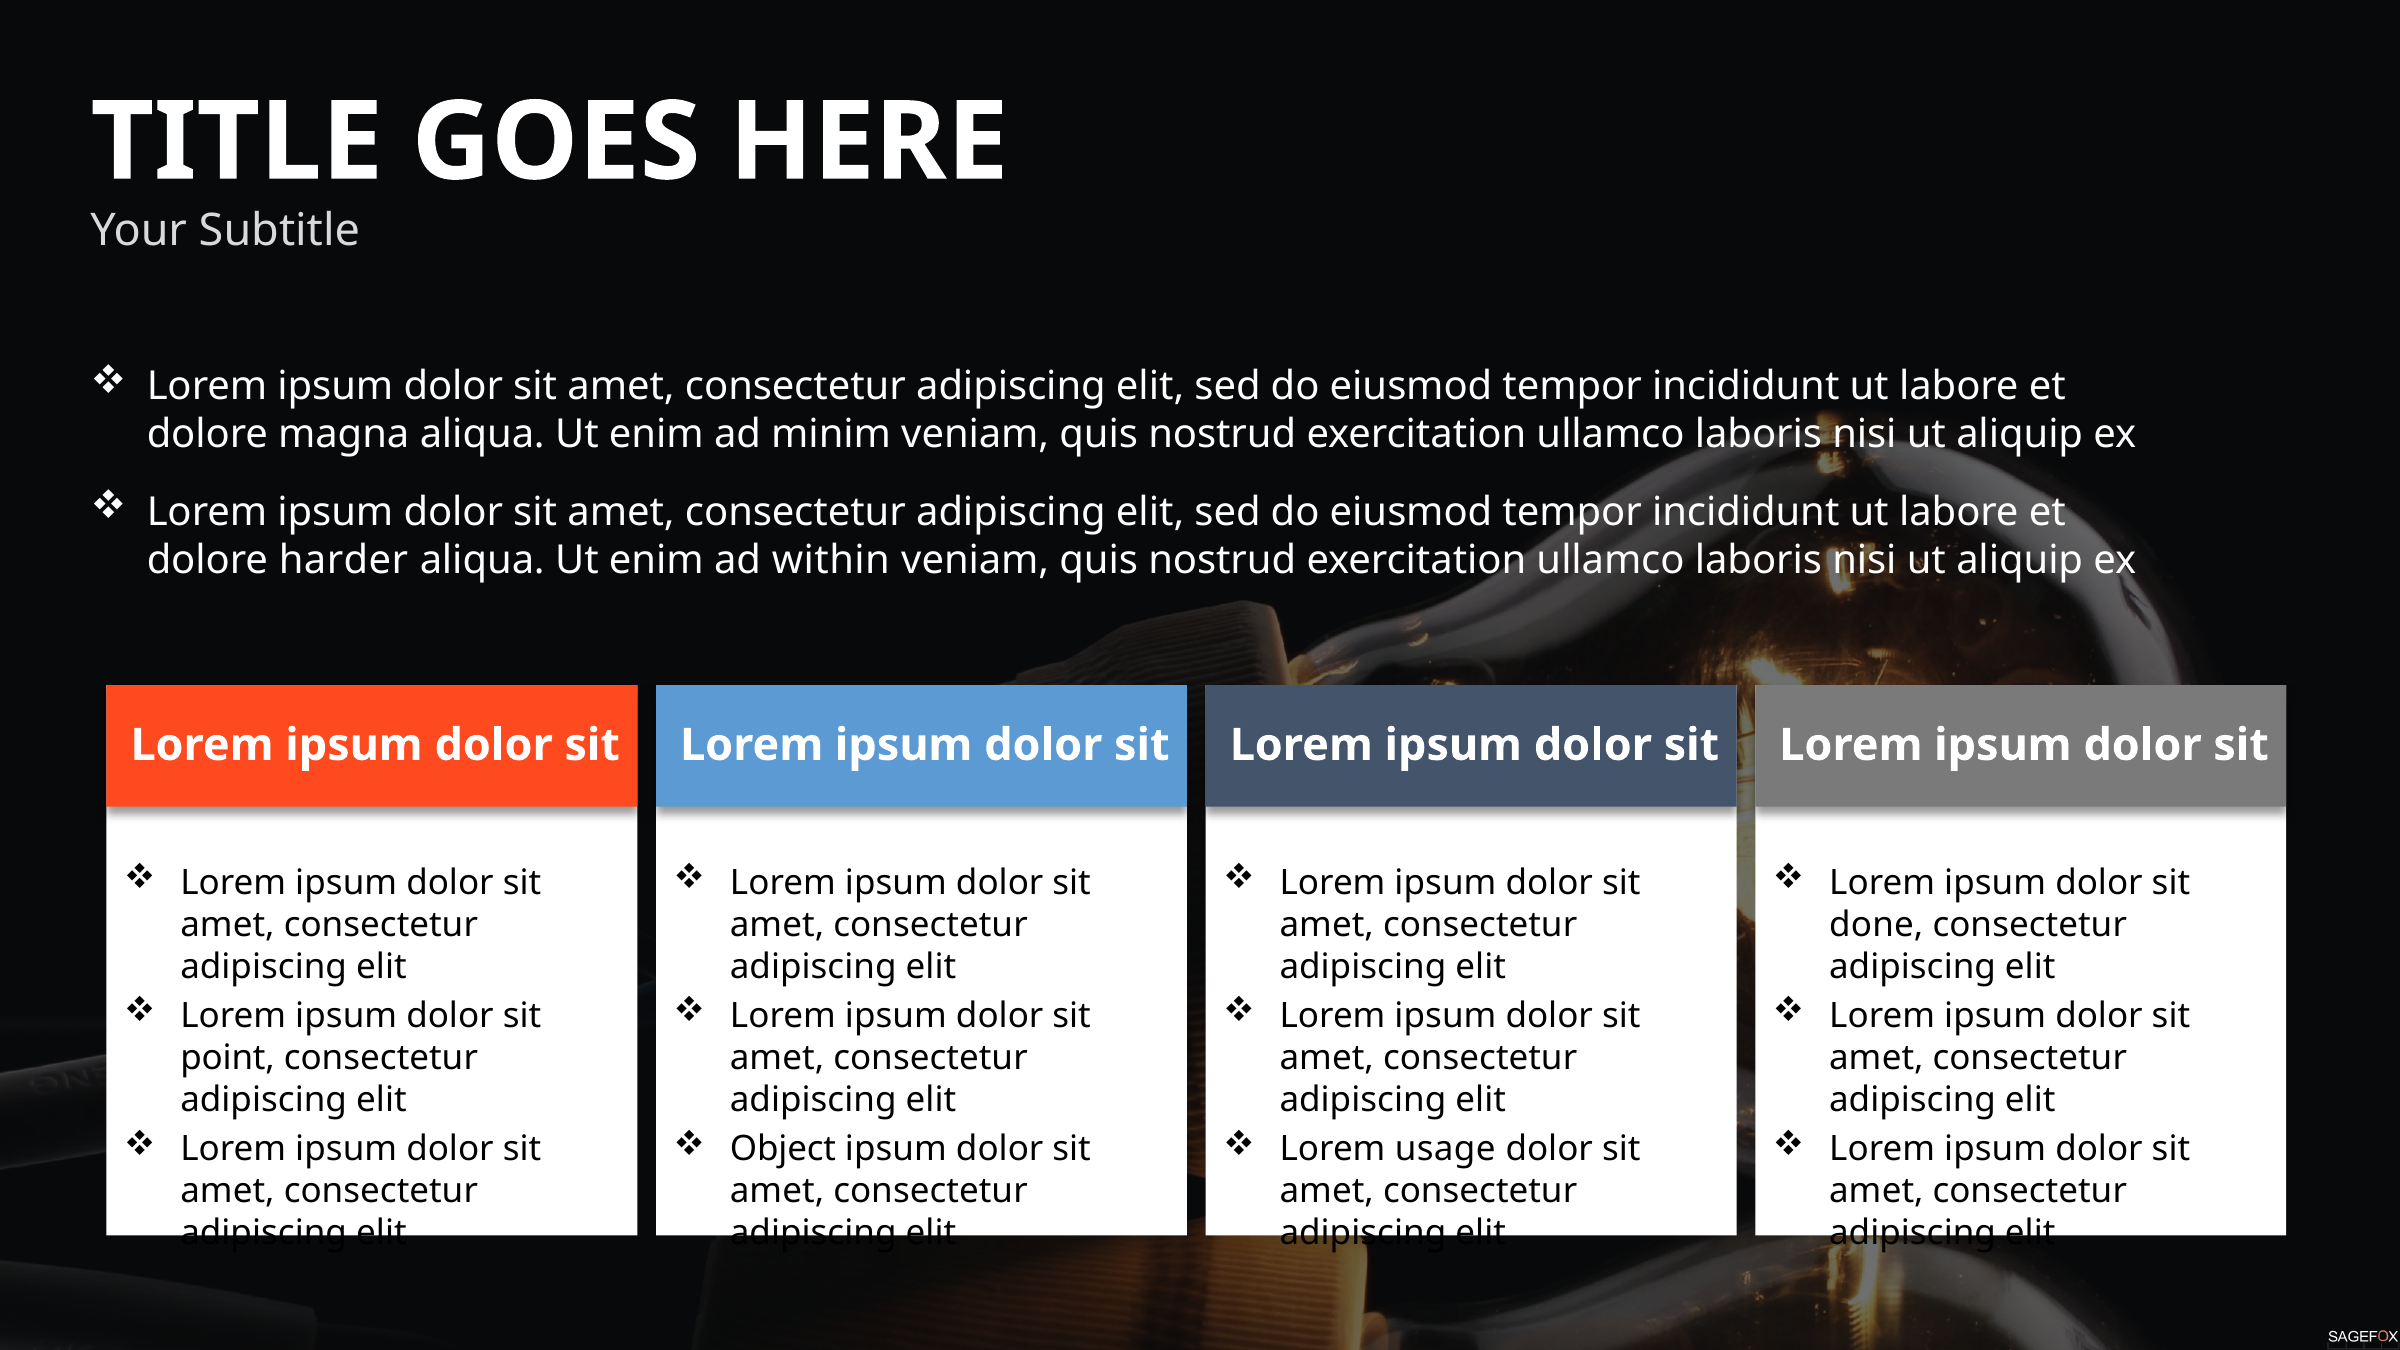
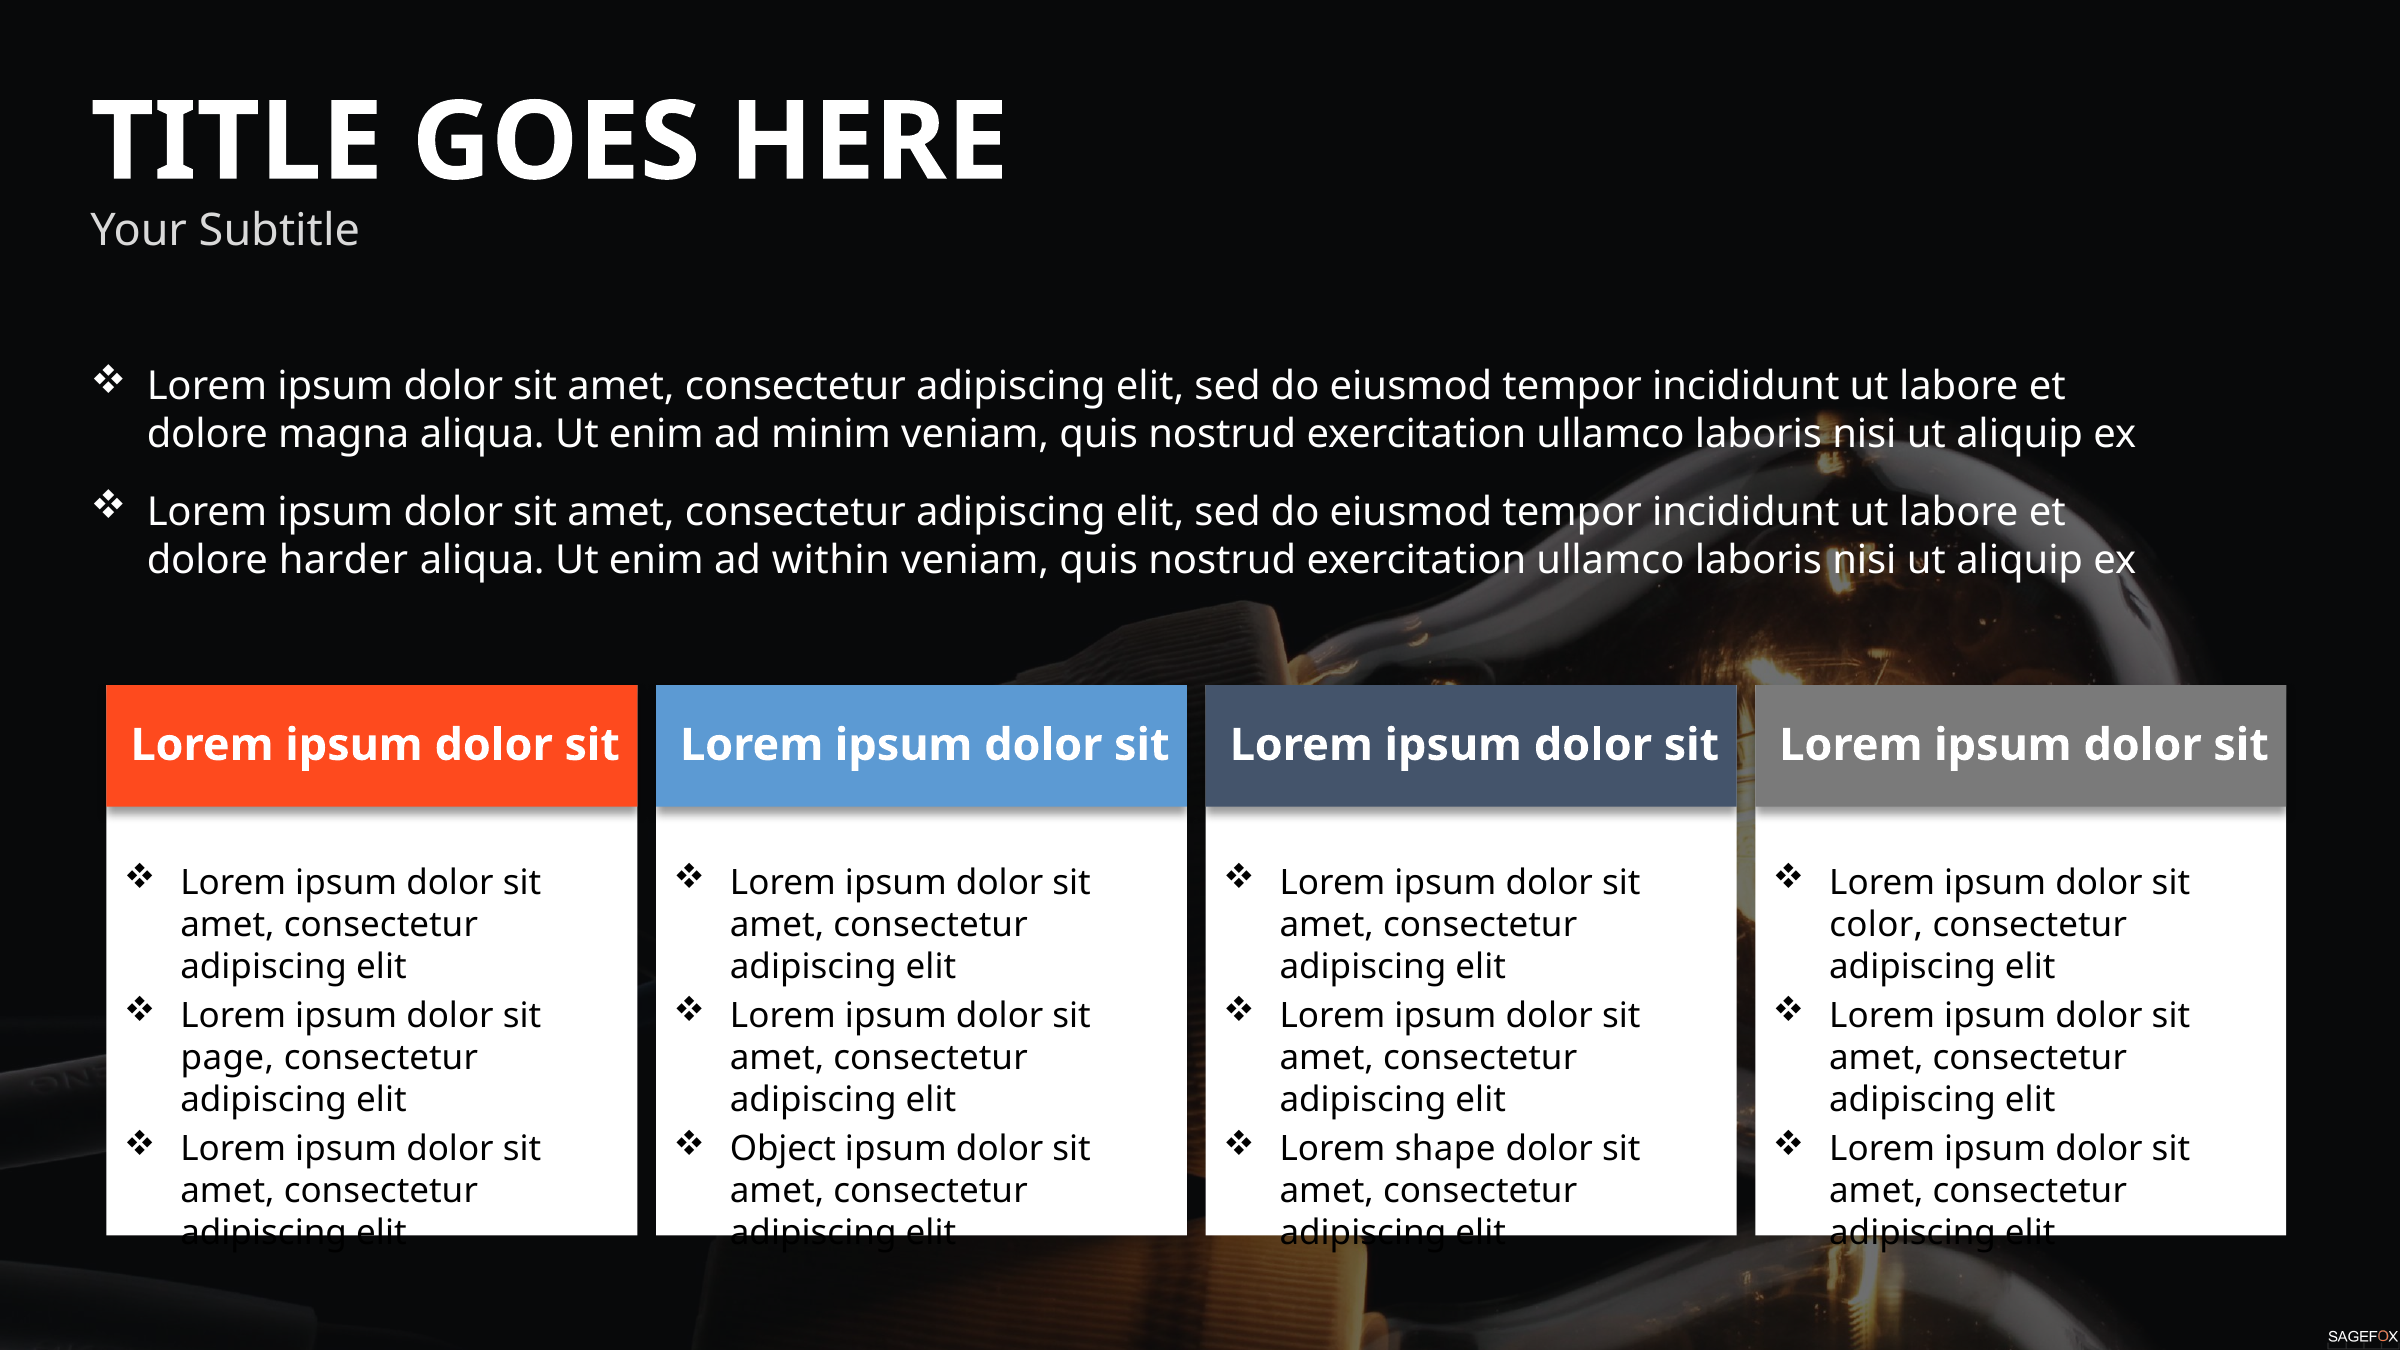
done: done -> color (1876, 925)
point: point -> page (227, 1058)
usage: usage -> shape (1445, 1149)
